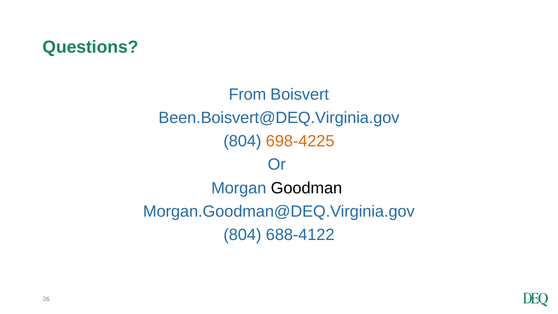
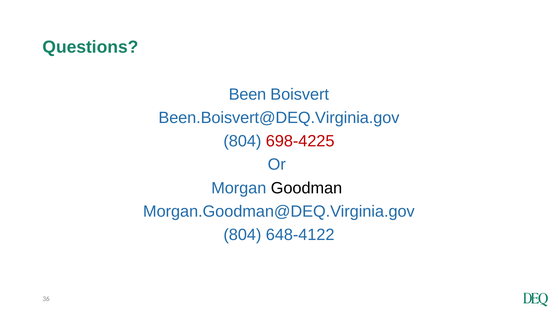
From: From -> Been (247, 94)
698-4225 colour: orange -> red (300, 141)
688-4122: 688-4122 -> 648-4122 (300, 235)
